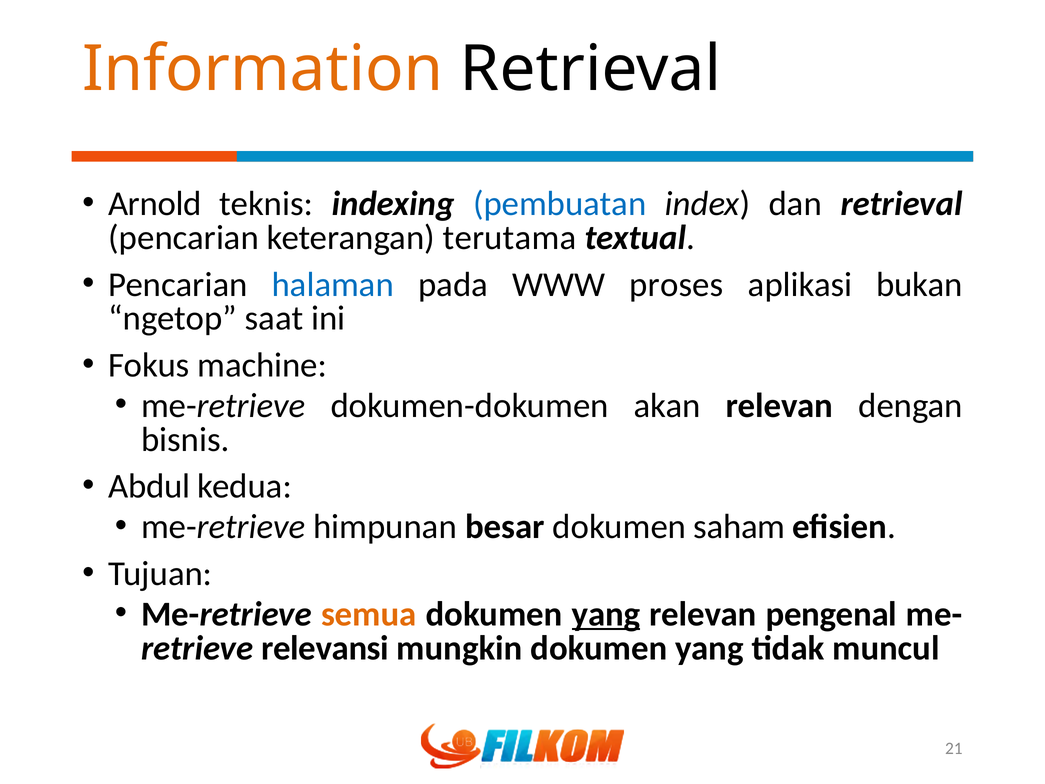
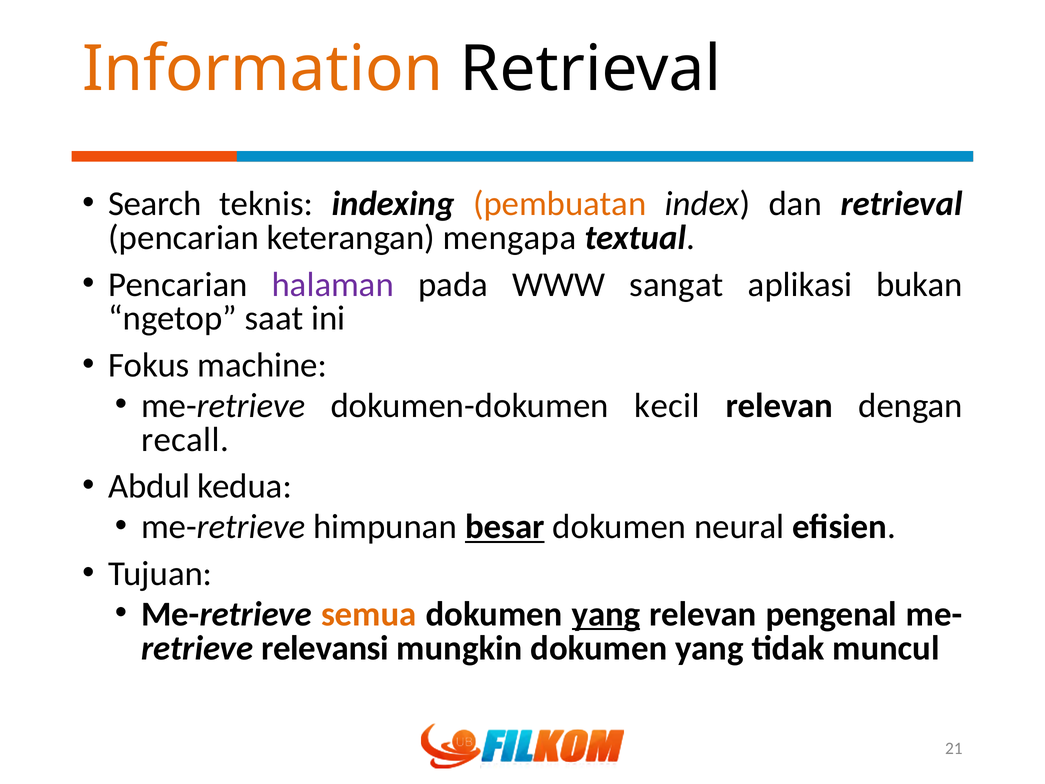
Arnold: Arnold -> Search (155, 204)
pembuatan colour: blue -> orange (560, 204)
terutama: terutama -> mengapa (510, 238)
halaman colour: blue -> purple (333, 284)
proses: proses -> sangat (676, 284)
akan: akan -> kecil (667, 406)
bisnis: bisnis -> recall (185, 439)
besar underline: none -> present (505, 527)
saham: saham -> neural (739, 527)
